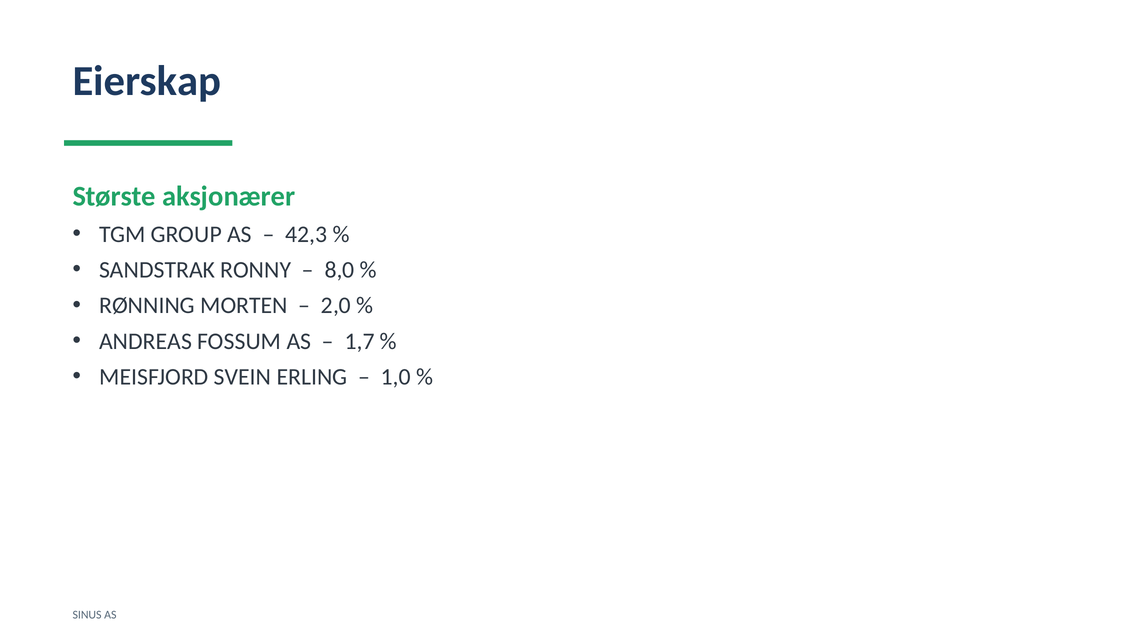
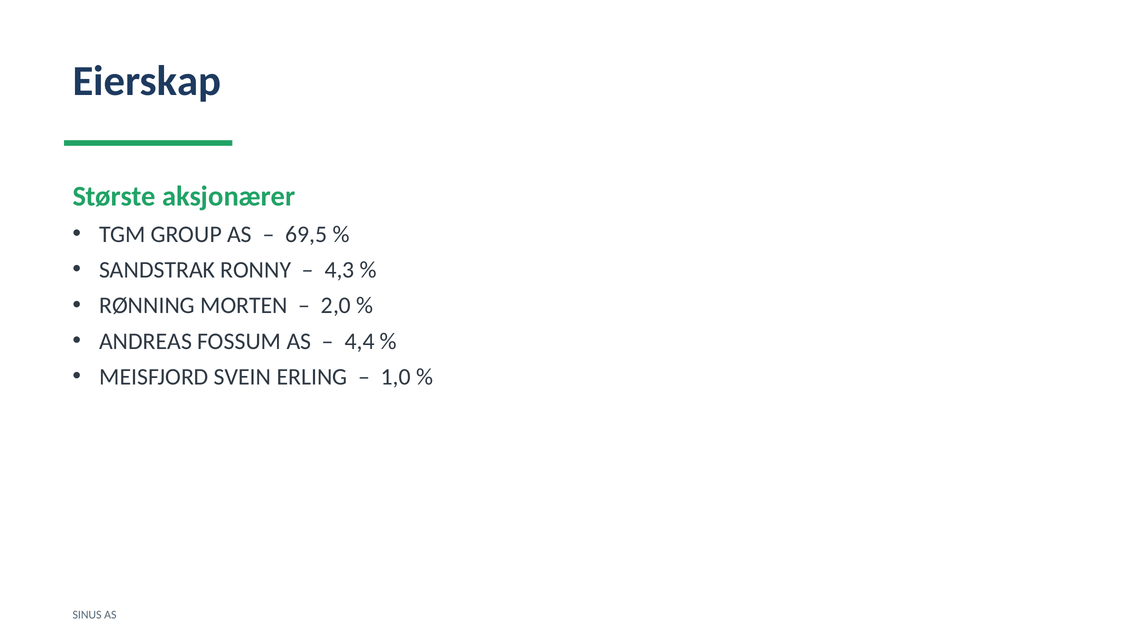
42,3: 42,3 -> 69,5 (306, 234)
8,0: 8,0 -> 4,3 (340, 270)
1,7: 1,7 -> 4,4 (360, 341)
